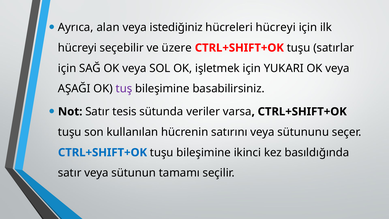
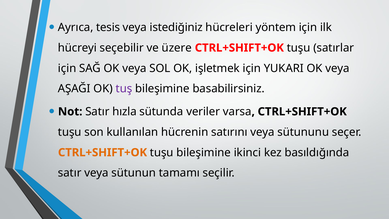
alan: alan -> tesis (108, 27)
hücreleri hücreyi: hücreyi -> yöntem (276, 27)
tesis: tesis -> hızla (125, 112)
CTRL+SHIFT+OK colour: blue -> orange (103, 152)
